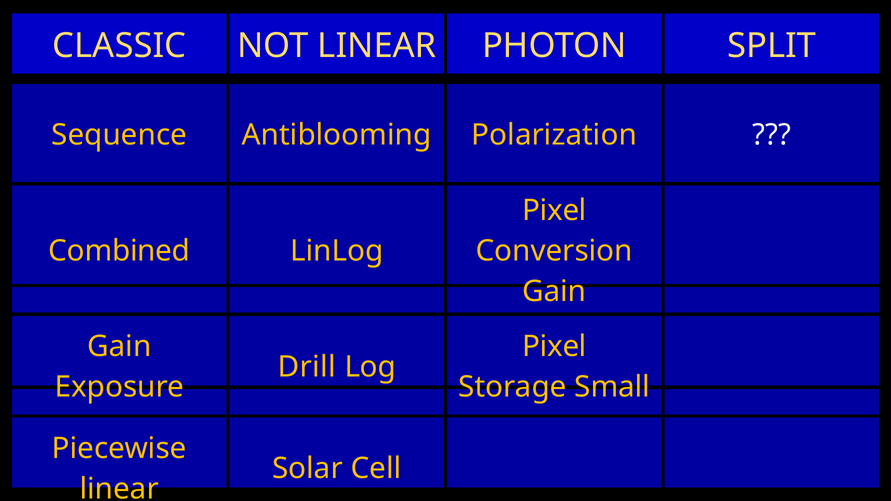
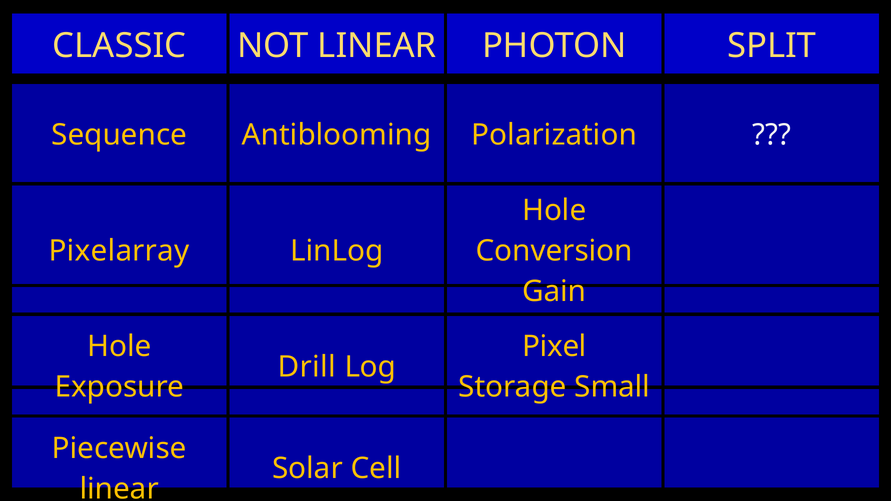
Pixel: Pixel -> Hole (554, 210)
Combined: Combined -> Pixelarray (119, 251)
Gain: Gain -> Hole (119, 347)
